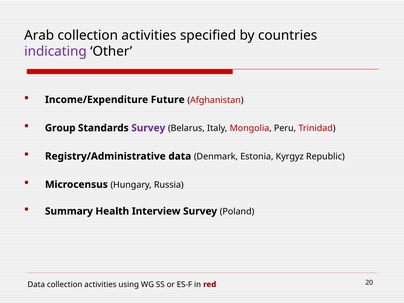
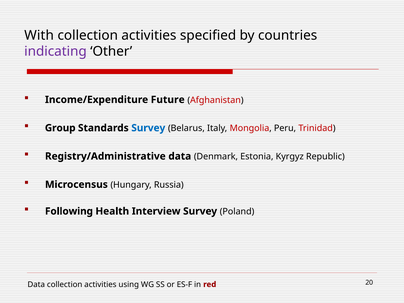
Arab: Arab -> With (39, 35)
Survey colour: purple -> blue (148, 128)
Summary: Summary -> Following (69, 211)
